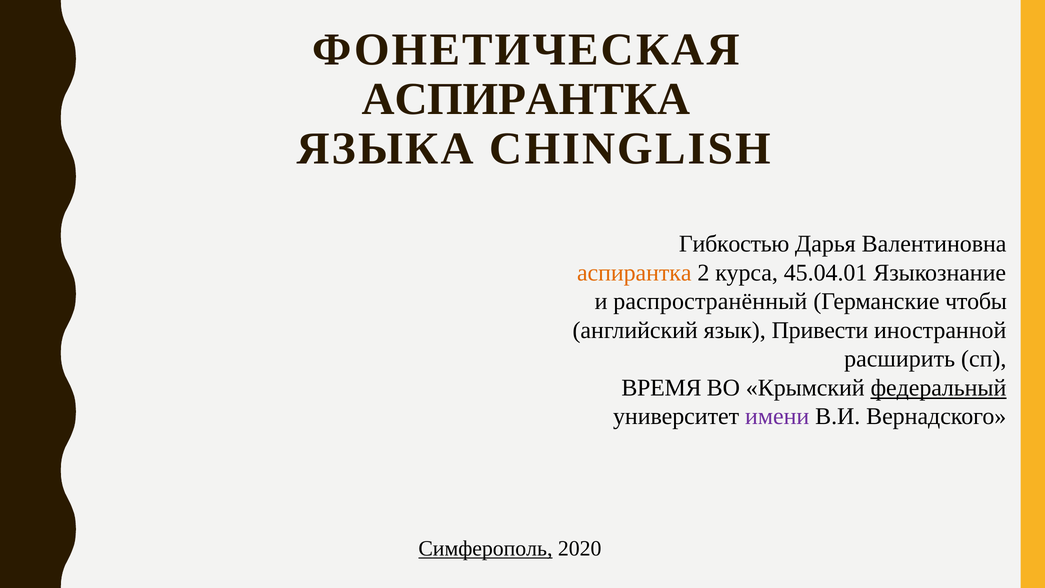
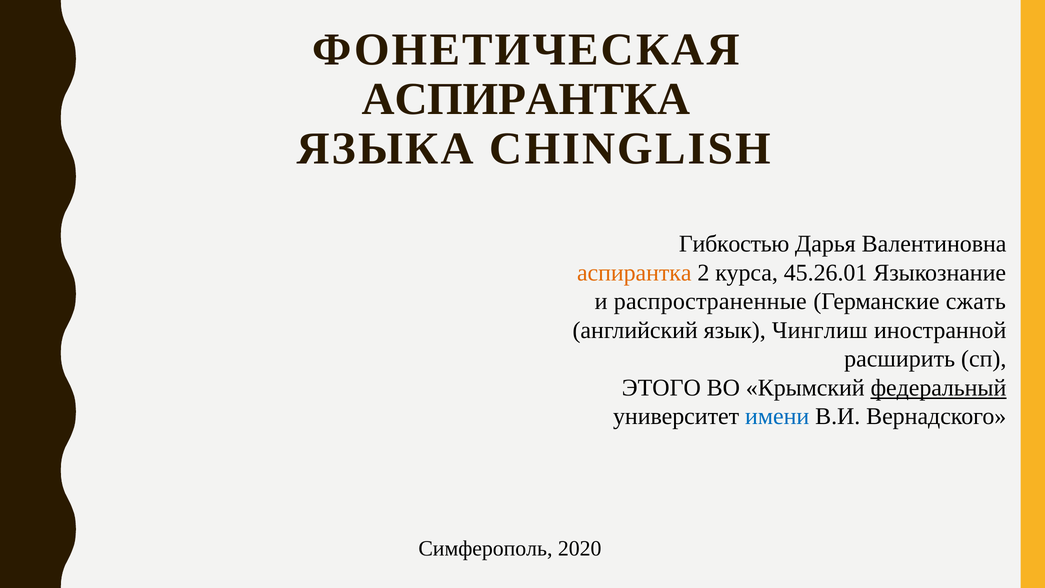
45.04.01: 45.04.01 -> 45.26.01 (826, 273)
распространённый: распространённый -> распространенные (710, 301)
чтобы: чтобы -> сжать (976, 301)
Привести: Привести -> Чинглиш (820, 330)
ВРЕМЯ: ВРЕМЯ -> ЭТОГО (661, 388)
имени colour: purple -> blue (777, 416)
Симферополь underline: present -> none (485, 548)
